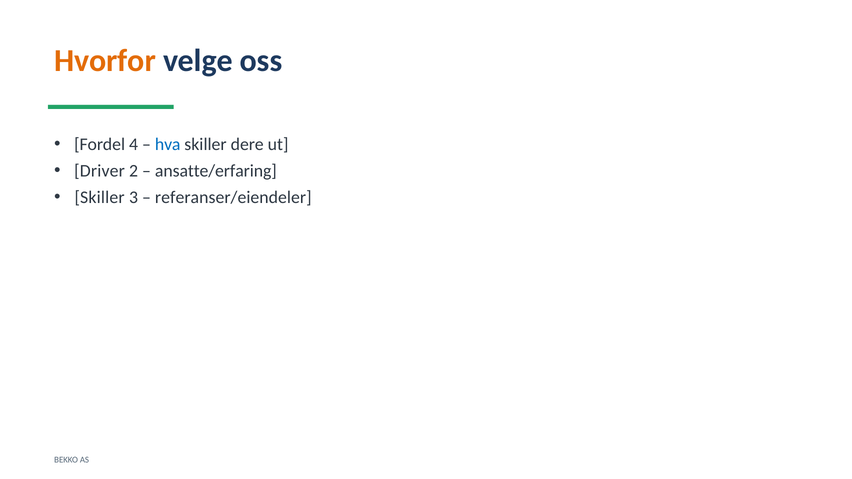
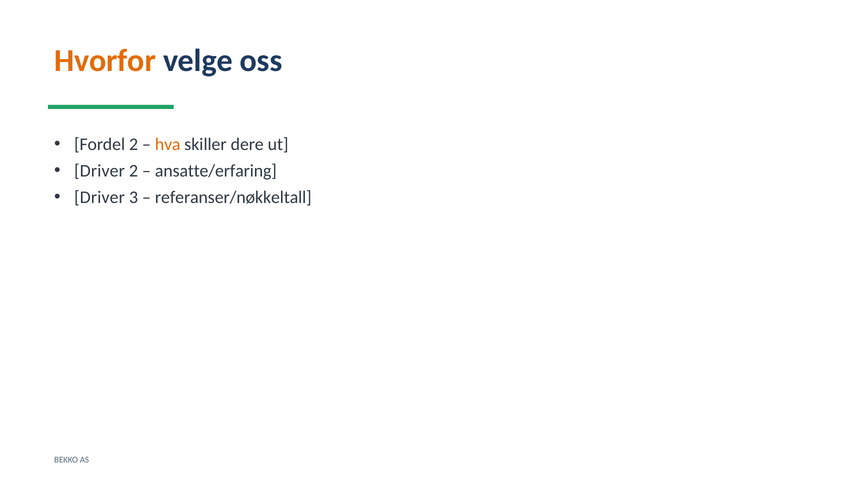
Fordel 4: 4 -> 2 (134, 144)
hva colour: blue -> orange (168, 144)
Skiller: Skiller -> Driver (100, 198)
referanser/eiendeler: referanser/eiendeler -> referanser/nøkkeltall (233, 198)
